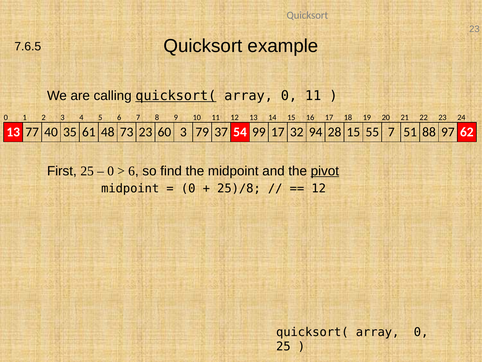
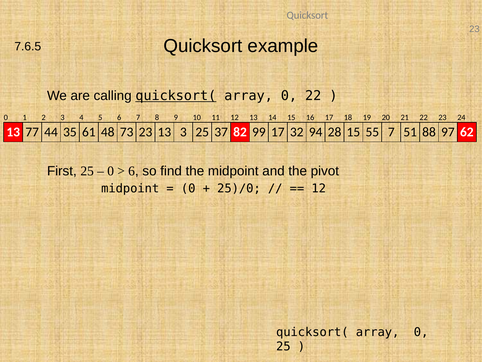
0 11: 11 -> 22 (313, 96)
40: 40 -> 44 (51, 132)
23 60: 60 -> 13 (164, 132)
3 79: 79 -> 25 (202, 132)
54: 54 -> 82 (240, 132)
pivot underline: present -> none (325, 171)
25)/8: 25)/8 -> 25)/0 (239, 188)
